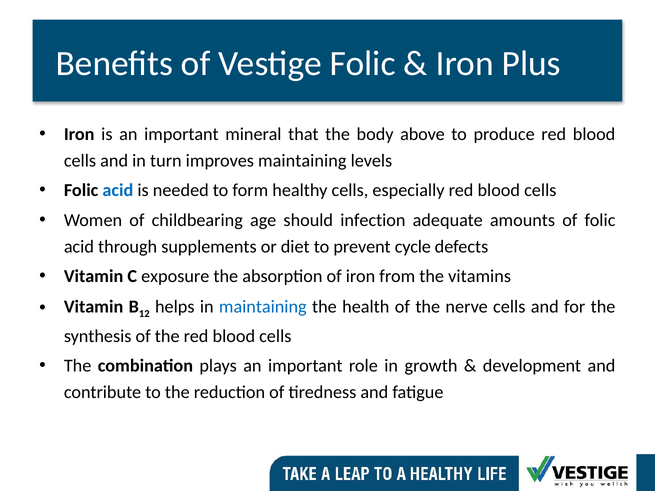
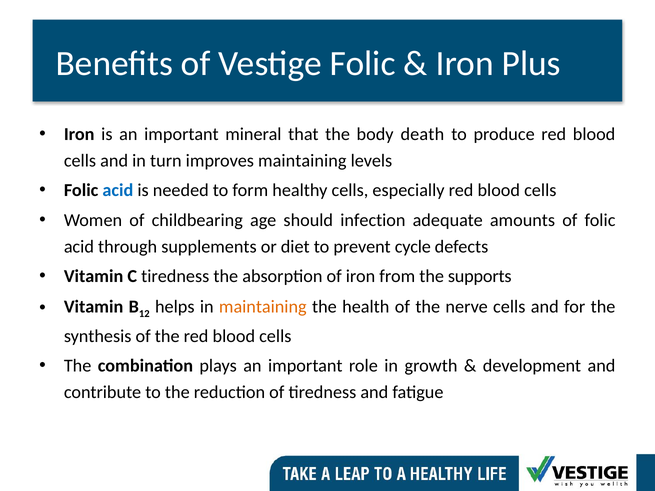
above: above -> death (422, 134)
C exposure: exposure -> tiredness (175, 277)
vitamins: vitamins -> supports (480, 277)
maintaining colour: blue -> orange (263, 307)
